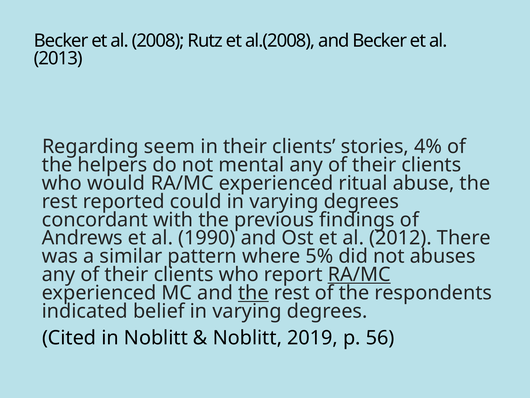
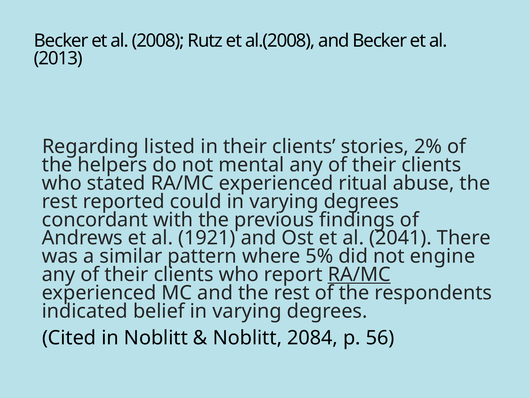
seem: seem -> listed (169, 146)
4%: 4% -> 2% (428, 146)
would: would -> stated (116, 183)
1990: 1990 -> 1921 (207, 238)
2012: 2012 -> 2041 (401, 238)
abuses: abuses -> engine (443, 256)
the underline: present -> none (253, 293)
2019: 2019 -> 2084 (313, 338)
